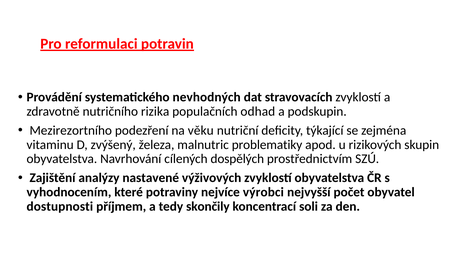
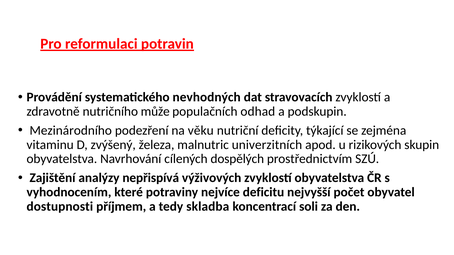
rizika: rizika -> může (155, 112)
Mezirezortního: Mezirezortního -> Mezinárodního (71, 131)
problematiky: problematiky -> univerzitních (267, 145)
nastavené: nastavené -> nepřispívá (151, 178)
výrobci: výrobci -> deficitu (263, 192)
skončily: skončily -> skladba (208, 207)
